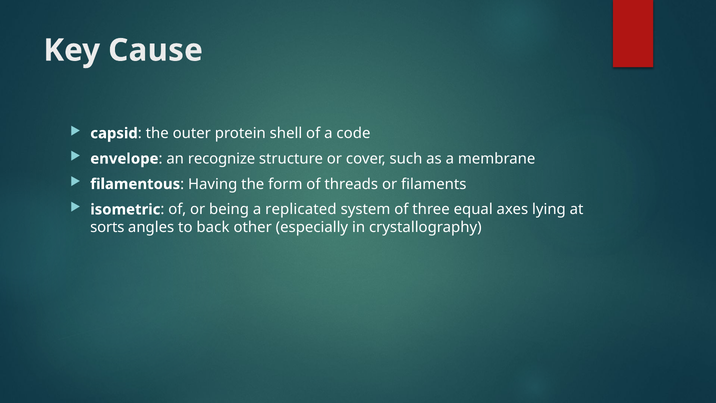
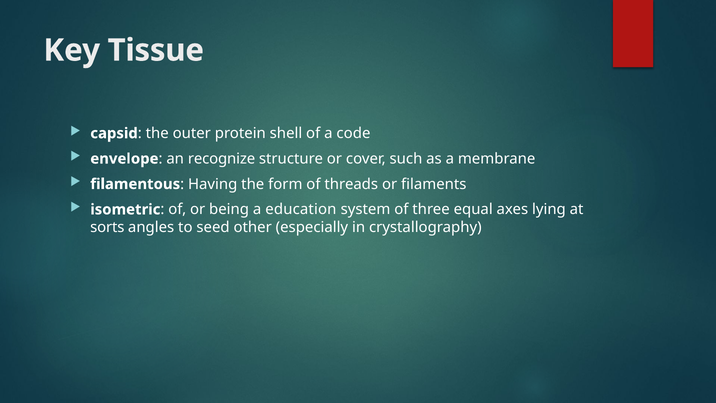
Cause: Cause -> Tissue (156, 50)
replicated: replicated -> education (301, 209)
back: back -> seed (213, 227)
